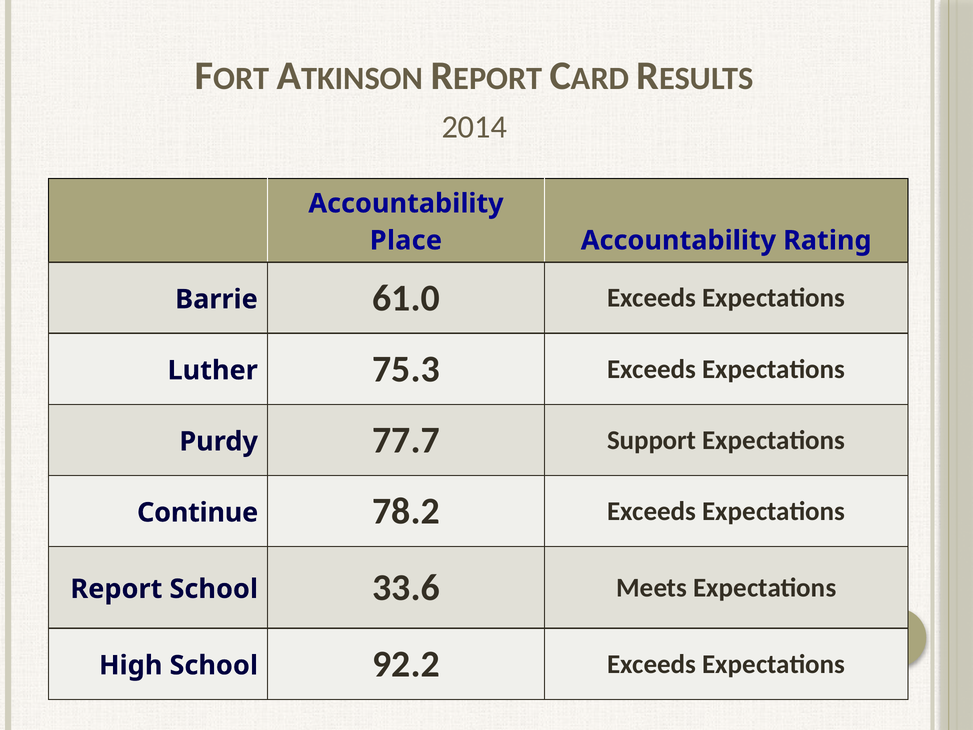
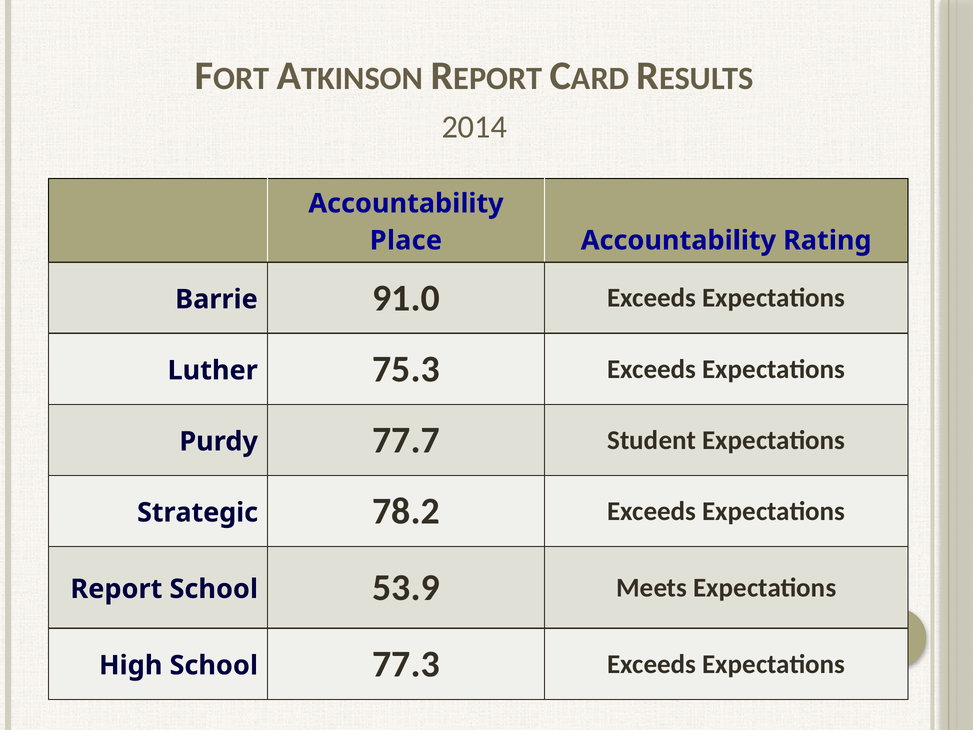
61.0: 61.0 -> 91.0 (406, 298)
Support: Support -> Student (652, 440)
Continue: Continue -> Strategic (198, 512)
33.6: 33.6 -> 53.9 (406, 588)
92.2: 92.2 -> 77.3 (406, 664)
